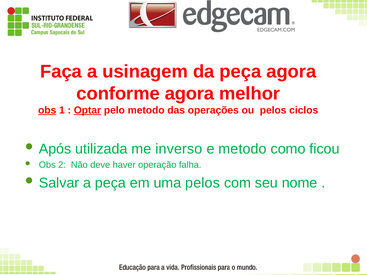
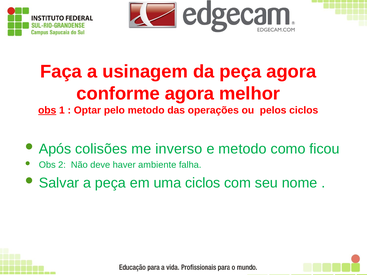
Optar underline: present -> none (87, 110)
utilizada: utilizada -> colisões (101, 149)
operação: operação -> ambiente (157, 165)
uma pelos: pelos -> ciclos (203, 183)
